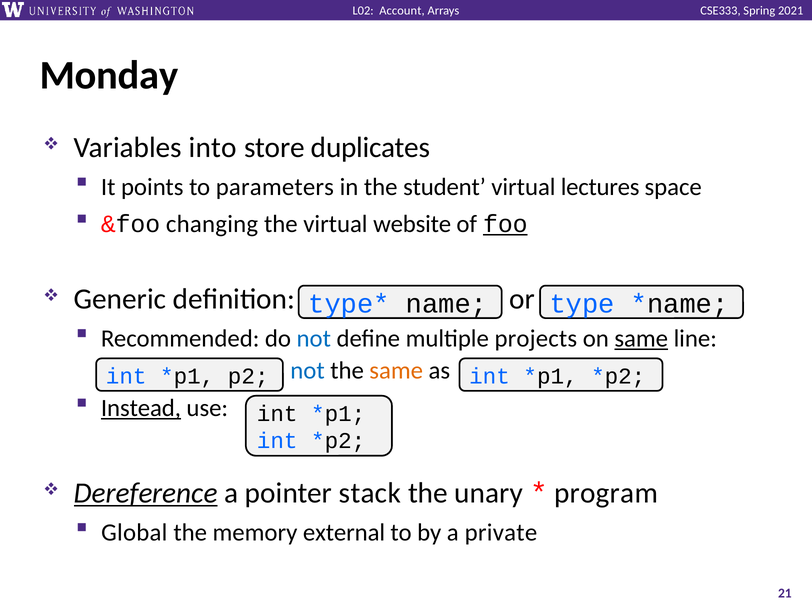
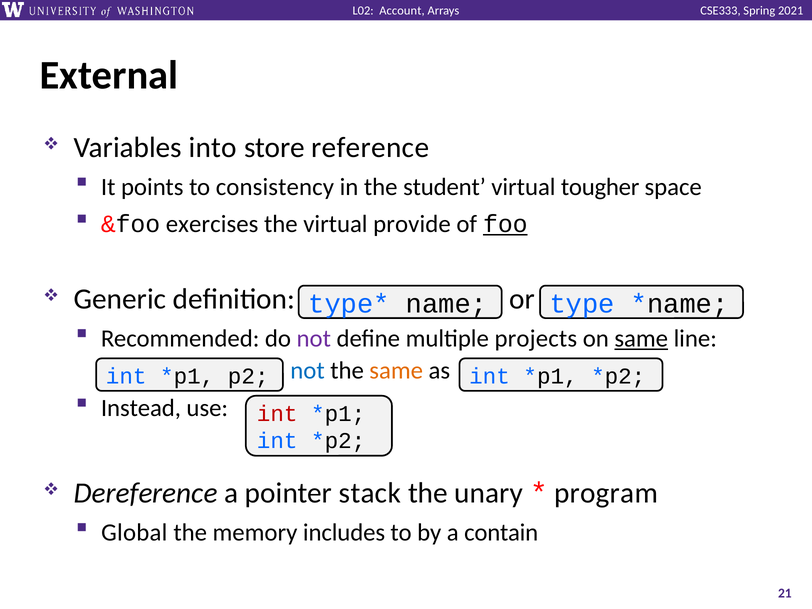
Monday: Monday -> External (109, 75)
duplicates: duplicates -> reference (370, 147)
parameters: parameters -> consistency (275, 187)
lectures: lectures -> tougher (600, 187)
changing: changing -> exercises (212, 224)
website: website -> provide (412, 224)
not colour: blue -> purple (314, 339)
Instead underline: present -> none (141, 408)
int colour: black -> red (277, 414)
Dereference underline: present -> none (146, 493)
external: external -> includes (344, 533)
private: private -> contain (501, 533)
